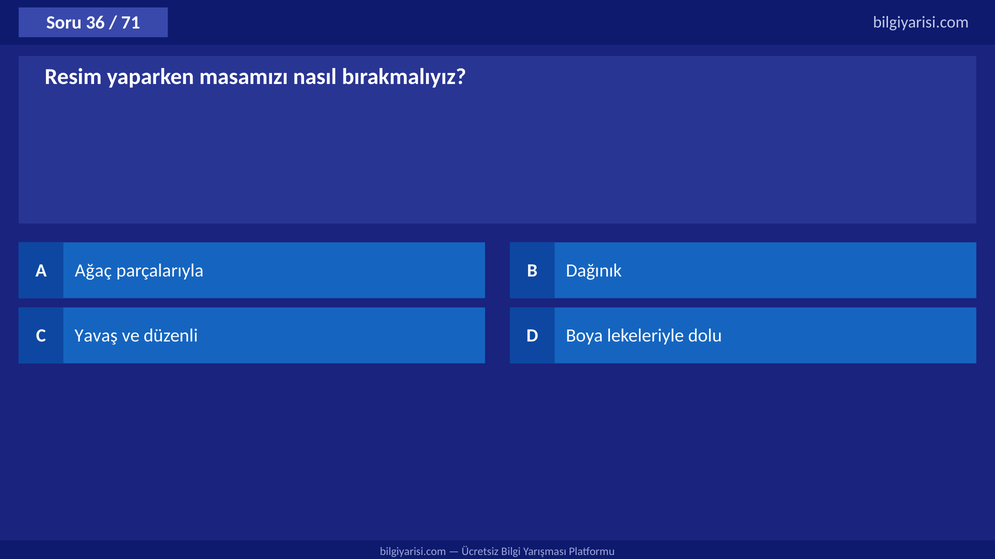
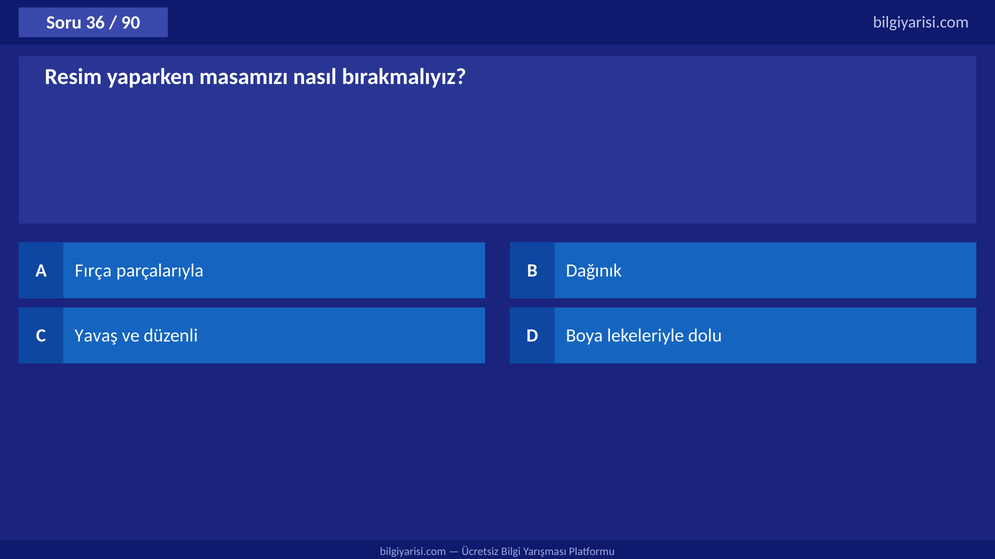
71: 71 -> 90 (131, 23)
Ağaç: Ağaç -> Fırça (93, 271)
